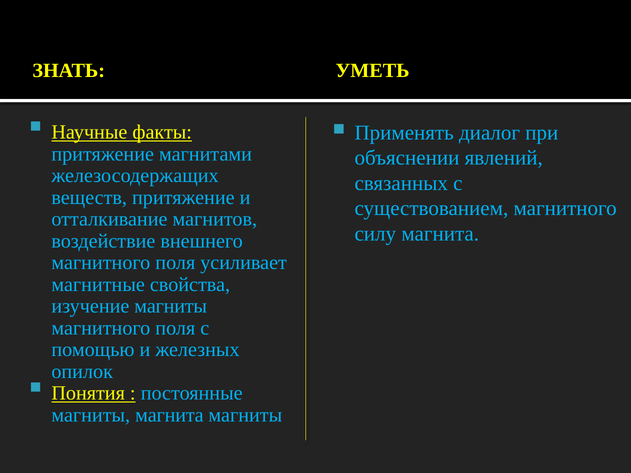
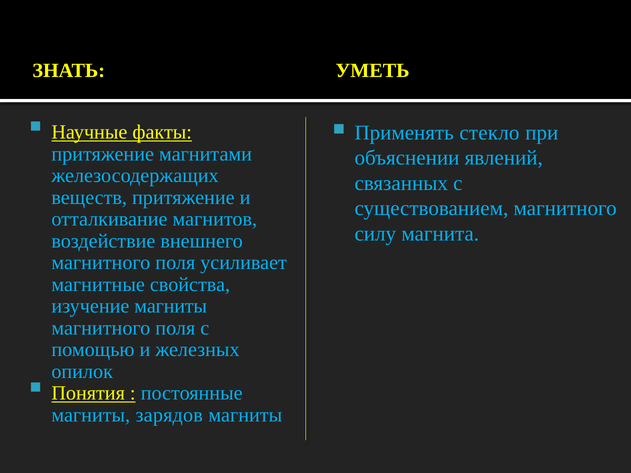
диалог: диалог -> стекло (489, 133)
магниты магнита: магнита -> зарядов (169, 415)
